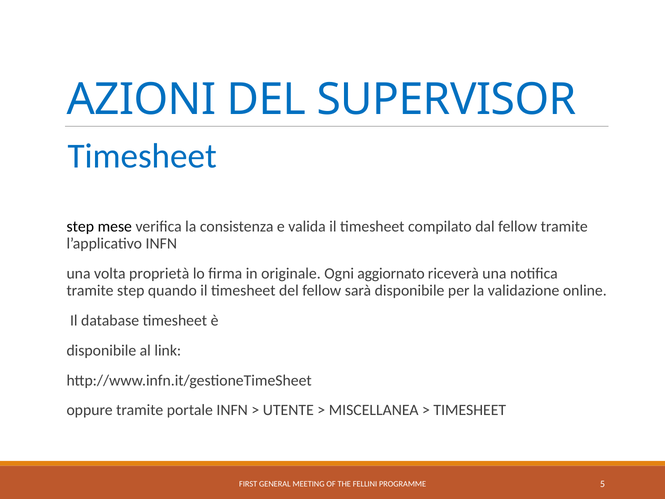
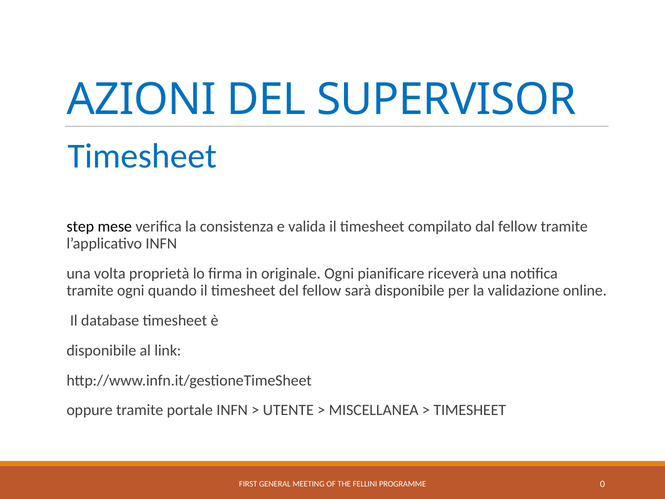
aggiornato: aggiornato -> pianificare (391, 274)
tramite step: step -> ogni (131, 291)
5: 5 -> 0 (602, 484)
